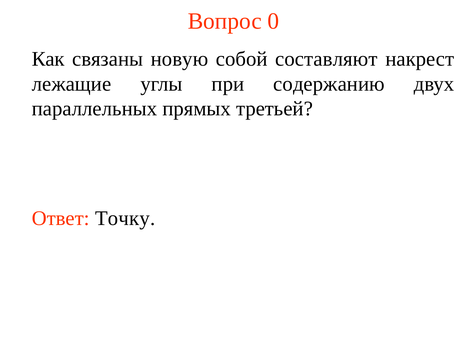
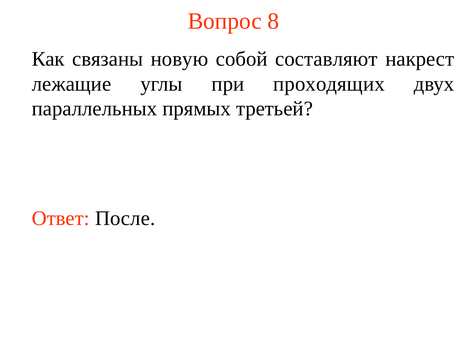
0: 0 -> 8 (273, 21)
содержанию: содержанию -> проходящих (329, 84)
Точку: Точку -> После (125, 219)
